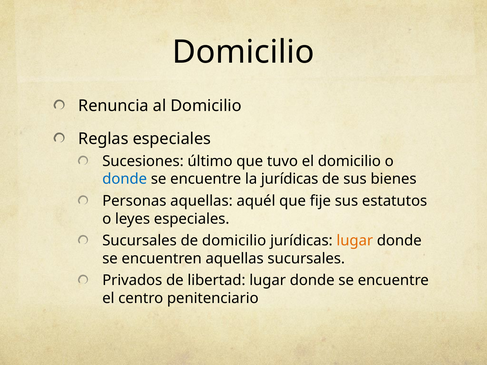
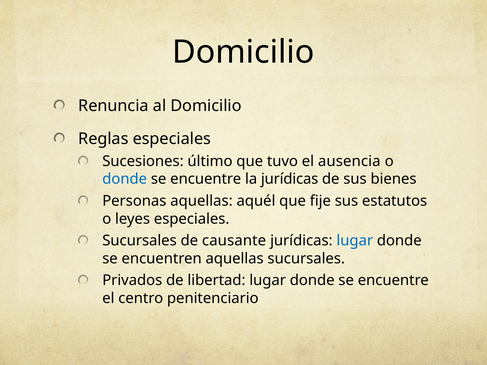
el domicilio: domicilio -> ausencia (349, 161)
de domicilio: domicilio -> causante (234, 241)
lugar colour: orange -> blue (355, 241)
